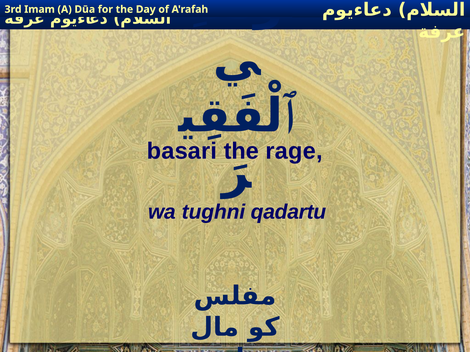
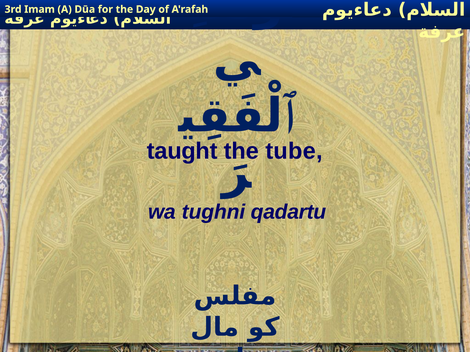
basari: basari -> taught (182, 151)
rage: rage -> tube (294, 151)
